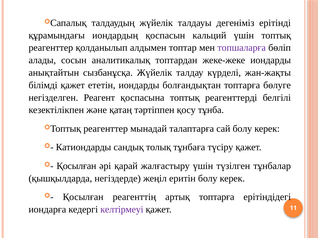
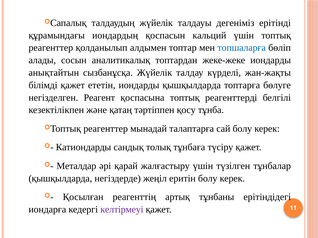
топшаларға colour: purple -> blue (242, 48)
иондарды болғандықтан: болғандықтан -> қышқылдарда (192, 85)
Қосылған: Қосылған -> Металдар (76, 166)
артық топтарға: топтарға -> тұнбаны (217, 197)
